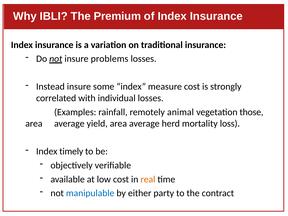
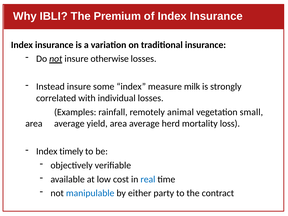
problems: problems -> otherwise (110, 59)
measure cost: cost -> milk (192, 87)
those: those -> small (251, 112)
real colour: orange -> blue (148, 179)
